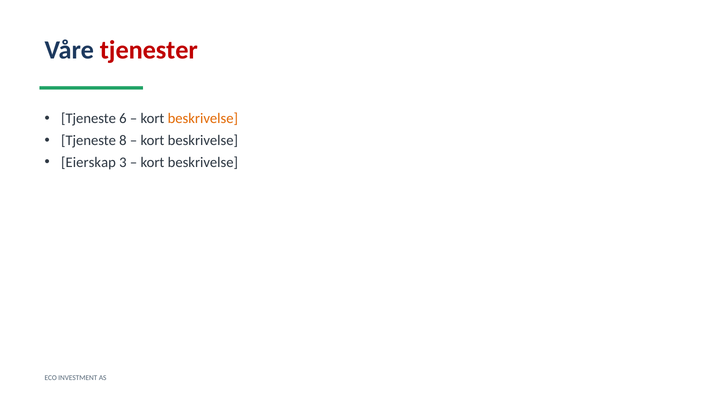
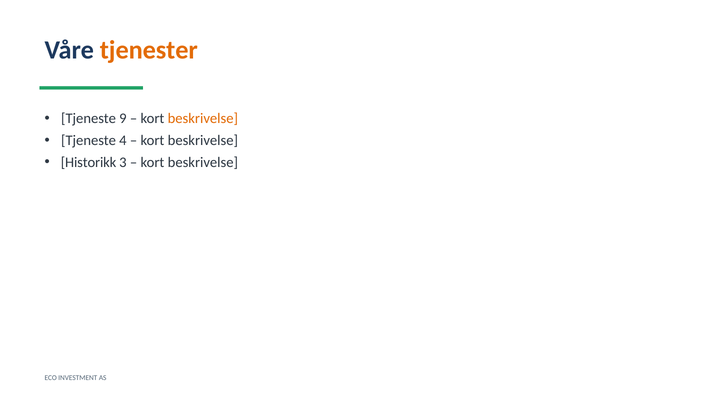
tjenester colour: red -> orange (149, 50)
6: 6 -> 9 (123, 119)
8: 8 -> 4 (123, 141)
Eierskap: Eierskap -> Historikk (89, 163)
